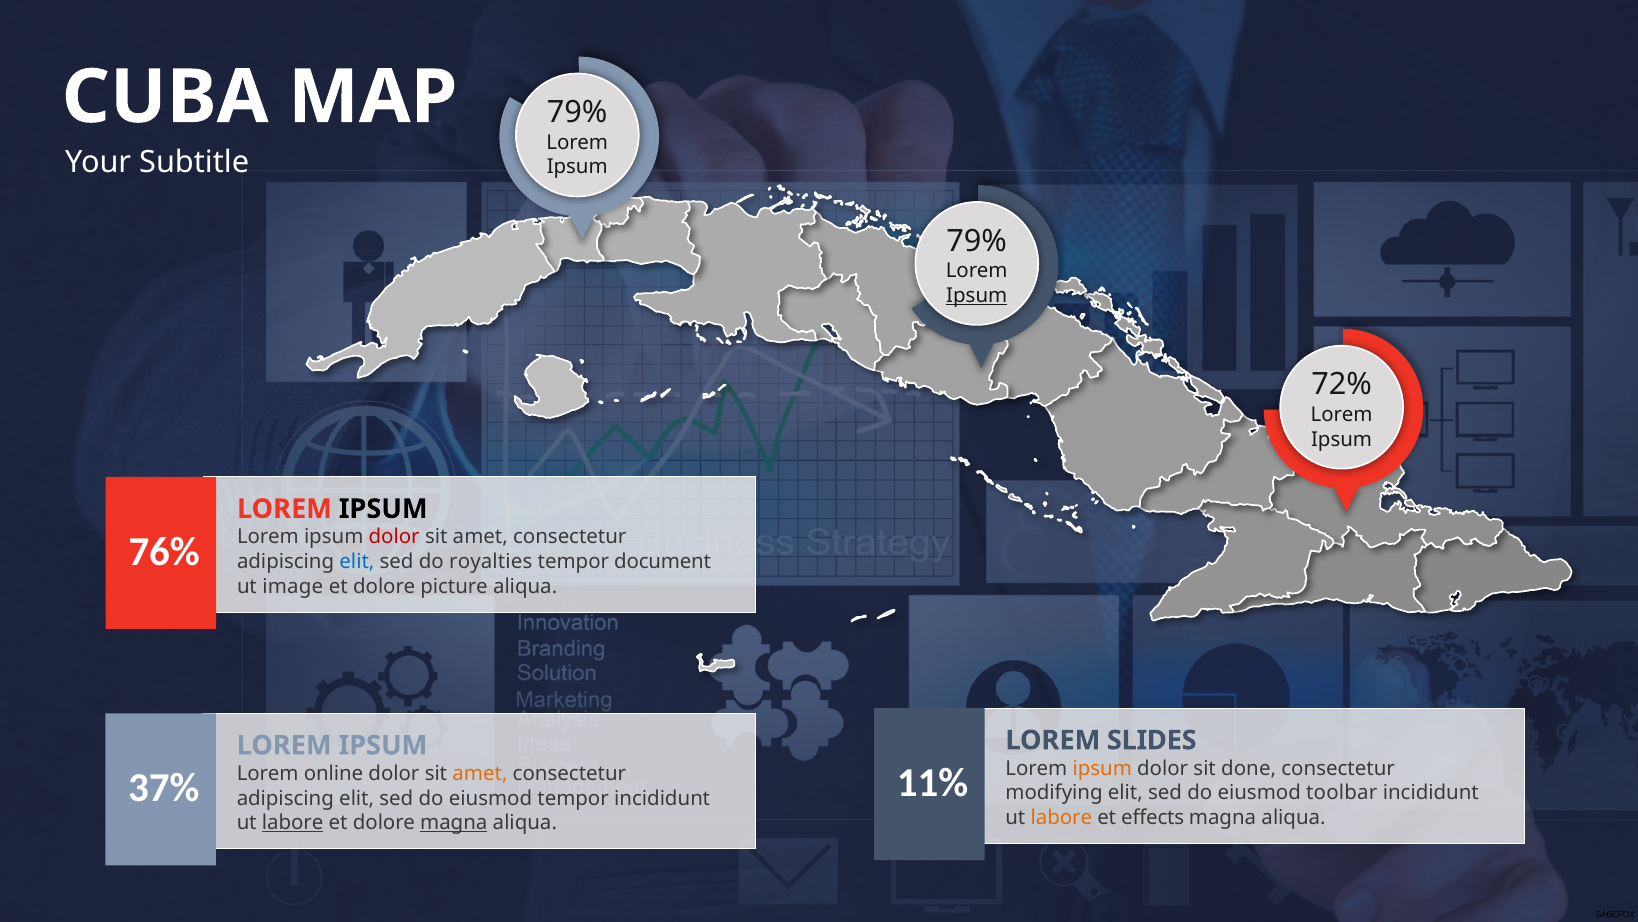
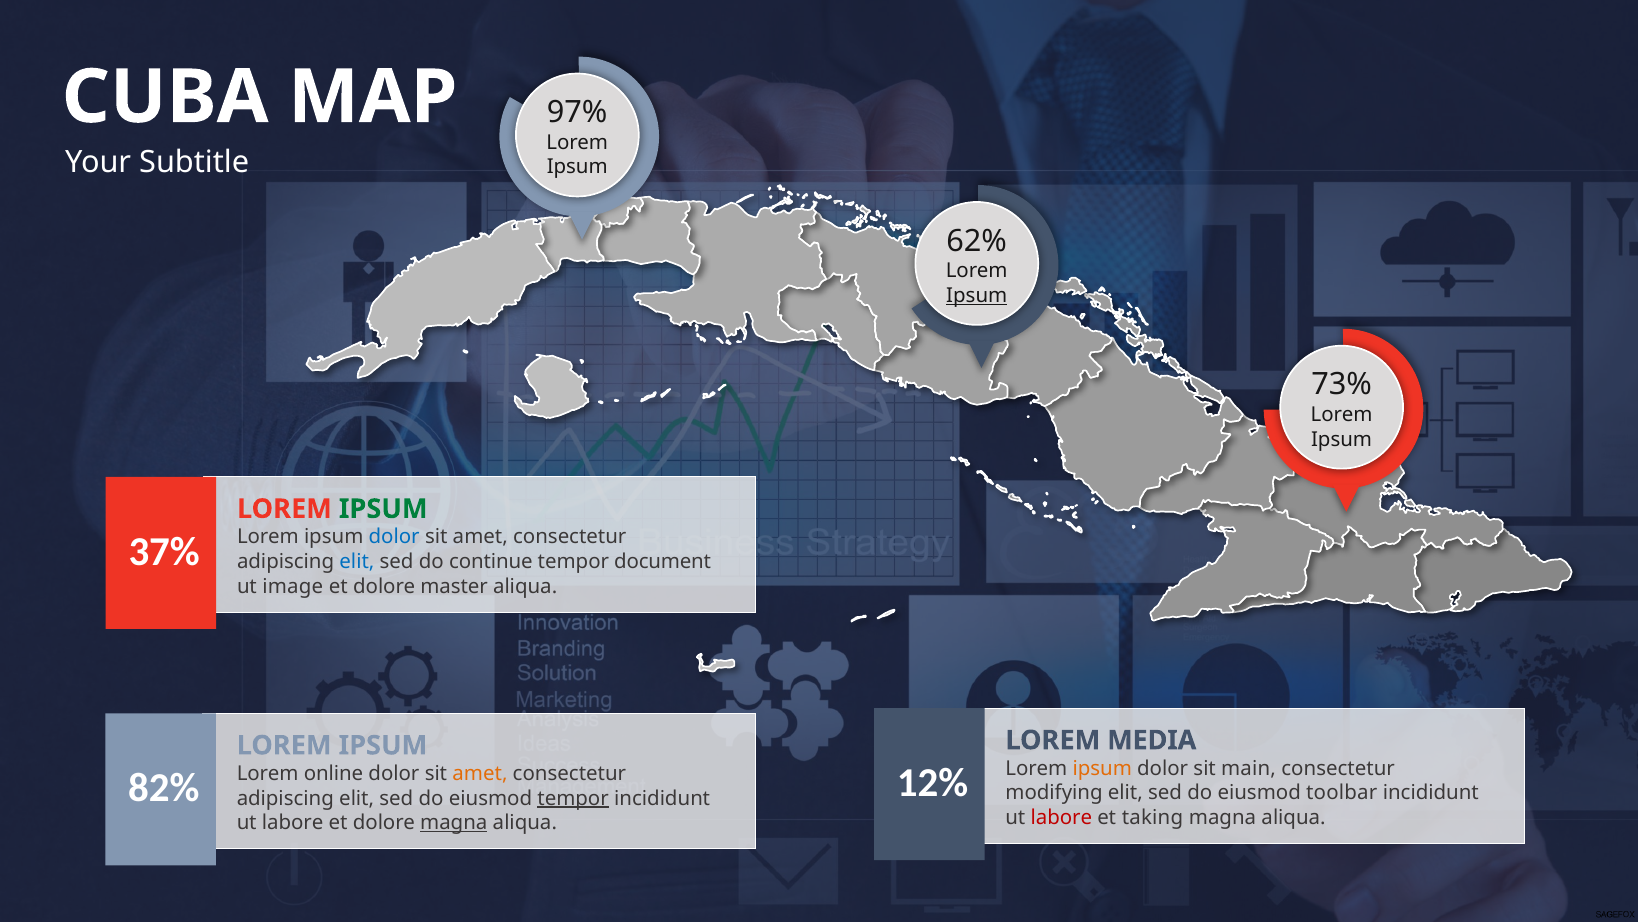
79%: 79% -> 97% (577, 112)
79%: 79% -> 62% (977, 241)
72%: 72% -> 73% (1342, 384)
IPSUM colour: black -> green (383, 509)
dolor colour: red -> blue (394, 537)
76%: 76% -> 37% (164, 551)
royalties: royalties -> continue (491, 561)
picture: picture -> master (454, 586)
SLIDES: SLIDES -> MEDIA (1152, 740)
done: done -> main (1249, 768)
11%: 11% -> 12% (933, 782)
37%: 37% -> 82% (164, 788)
tempor underline: none -> present (573, 798)
labore colour: orange -> red (1061, 817)
effects: effects -> taking (1152, 817)
labore underline: present -> none (293, 822)
